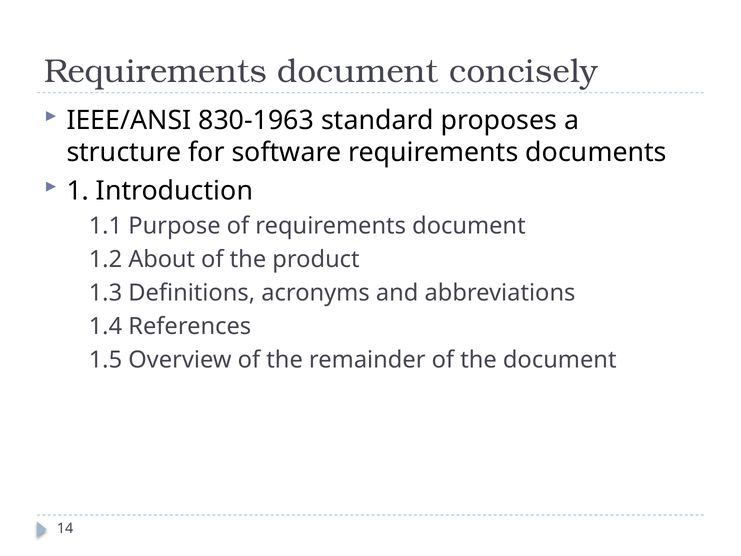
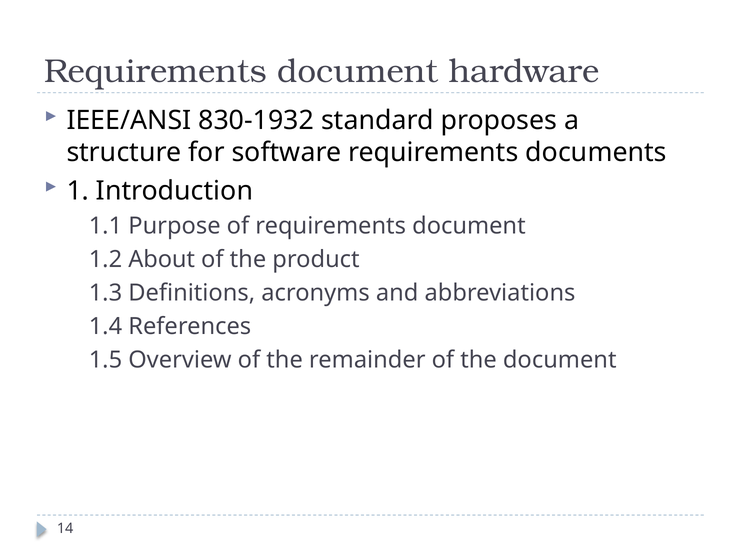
concisely: concisely -> hardware (524, 71)
830-1963: 830-1963 -> 830-1932 (256, 120)
